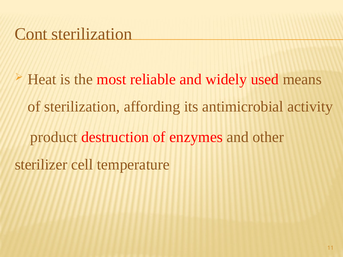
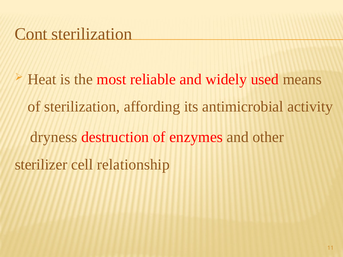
product: product -> dryness (54, 137)
temperature: temperature -> relationship (133, 165)
